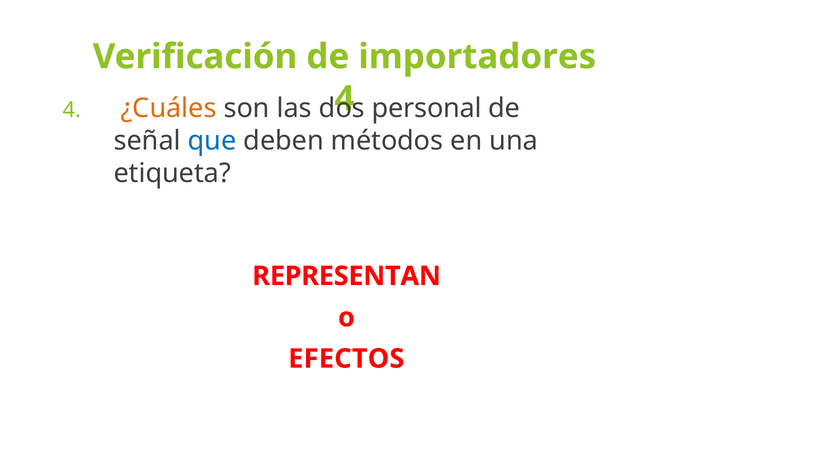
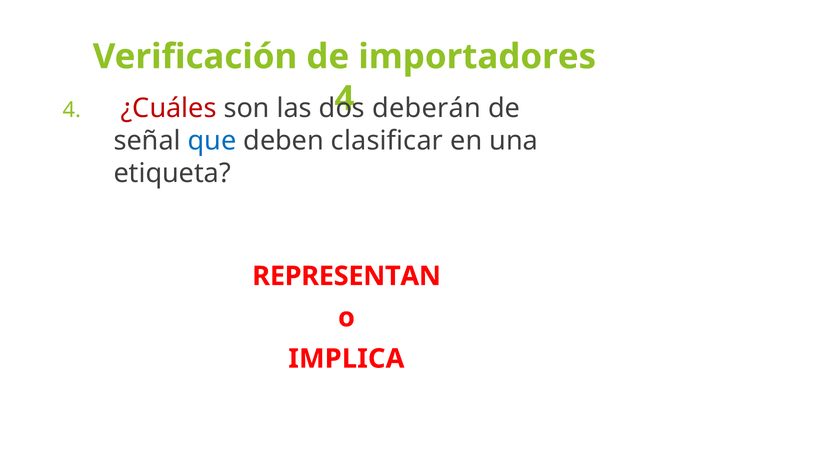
¿Cuáles colour: orange -> red (169, 108)
personal: personal -> deberán (426, 108)
métodos: métodos -> clasificar (387, 141)
EFECTOS: EFECTOS -> IMPLICA (346, 359)
